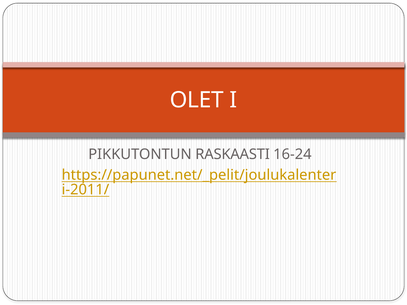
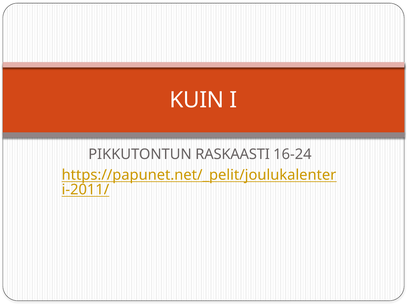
OLET: OLET -> KUIN (197, 100)
